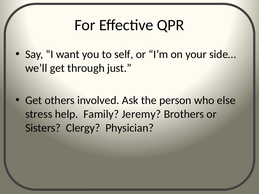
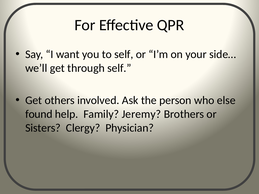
through just: just -> self (119, 68)
stress: stress -> found (39, 114)
